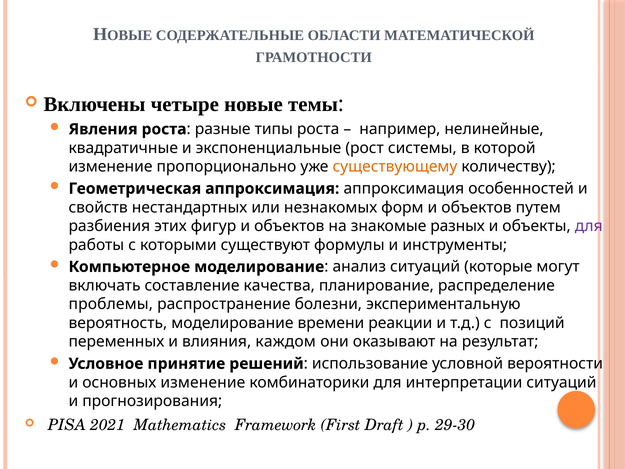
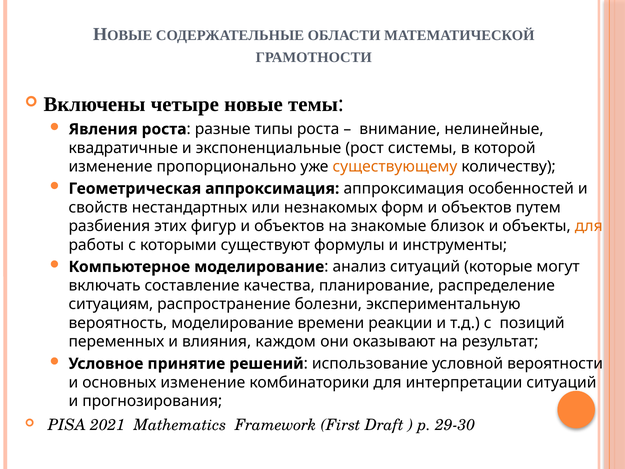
например: например -> внимание (400, 129)
разных: разных -> близок (457, 226)
для colour: purple -> orange (589, 226)
проблемы: проблемы -> ситуациям (111, 304)
